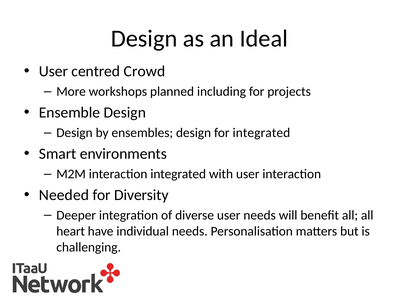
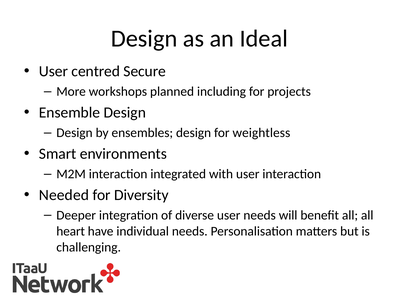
Crowd: Crowd -> Secure (145, 71)
for integrated: integrated -> weightless (261, 133)
